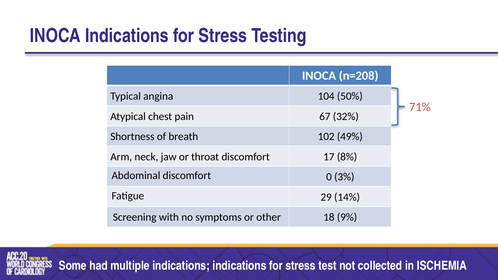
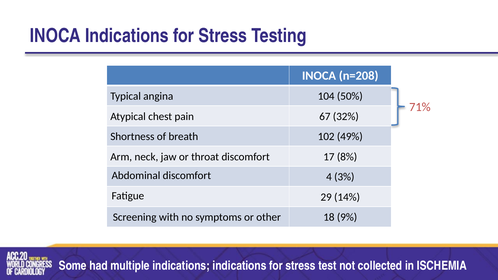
0: 0 -> 4 (329, 177)
